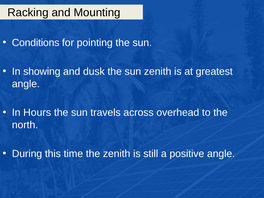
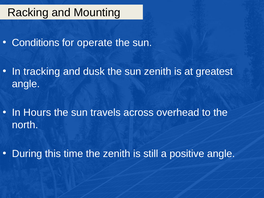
pointing: pointing -> operate (95, 43)
showing: showing -> tracking (42, 71)
